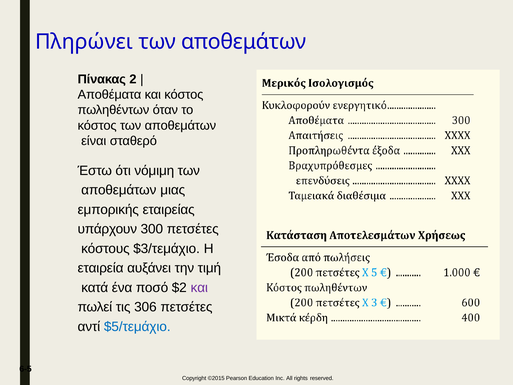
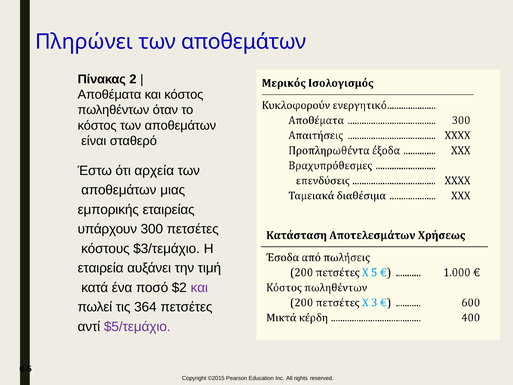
νόμιμη: νόμιμη -> αρχεία (154, 170)
306: 306 -> 364 (145, 307)
$5/τεμάχιο colour: blue -> purple (137, 326)
